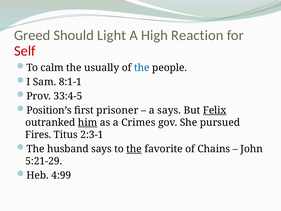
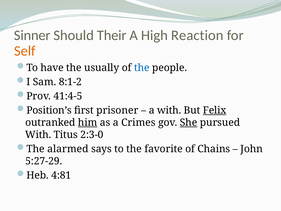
Greed: Greed -> Sinner (32, 35)
Light: Light -> Their (112, 35)
Self colour: red -> orange (25, 51)
calm: calm -> have (52, 68)
8:1-1: 8:1-1 -> 8:1-2 (70, 82)
33:4-5: 33:4-5 -> 41:4-5 (68, 96)
a says: says -> with (169, 110)
She underline: none -> present (189, 122)
Fires: Fires -> With (38, 135)
2:3-1: 2:3-1 -> 2:3-0 (92, 135)
husband: husband -> alarmed (68, 149)
the underline: present -> none (134, 149)
5:21-29: 5:21-29 -> 5:27-29 (44, 161)
4:99: 4:99 -> 4:81 (61, 175)
